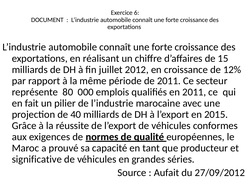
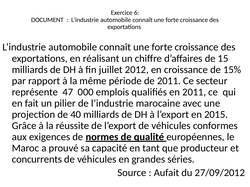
12%: 12% -> 15% (232, 70)
80: 80 -> 47 (68, 92)
significative: significative -> concurrents (37, 160)
